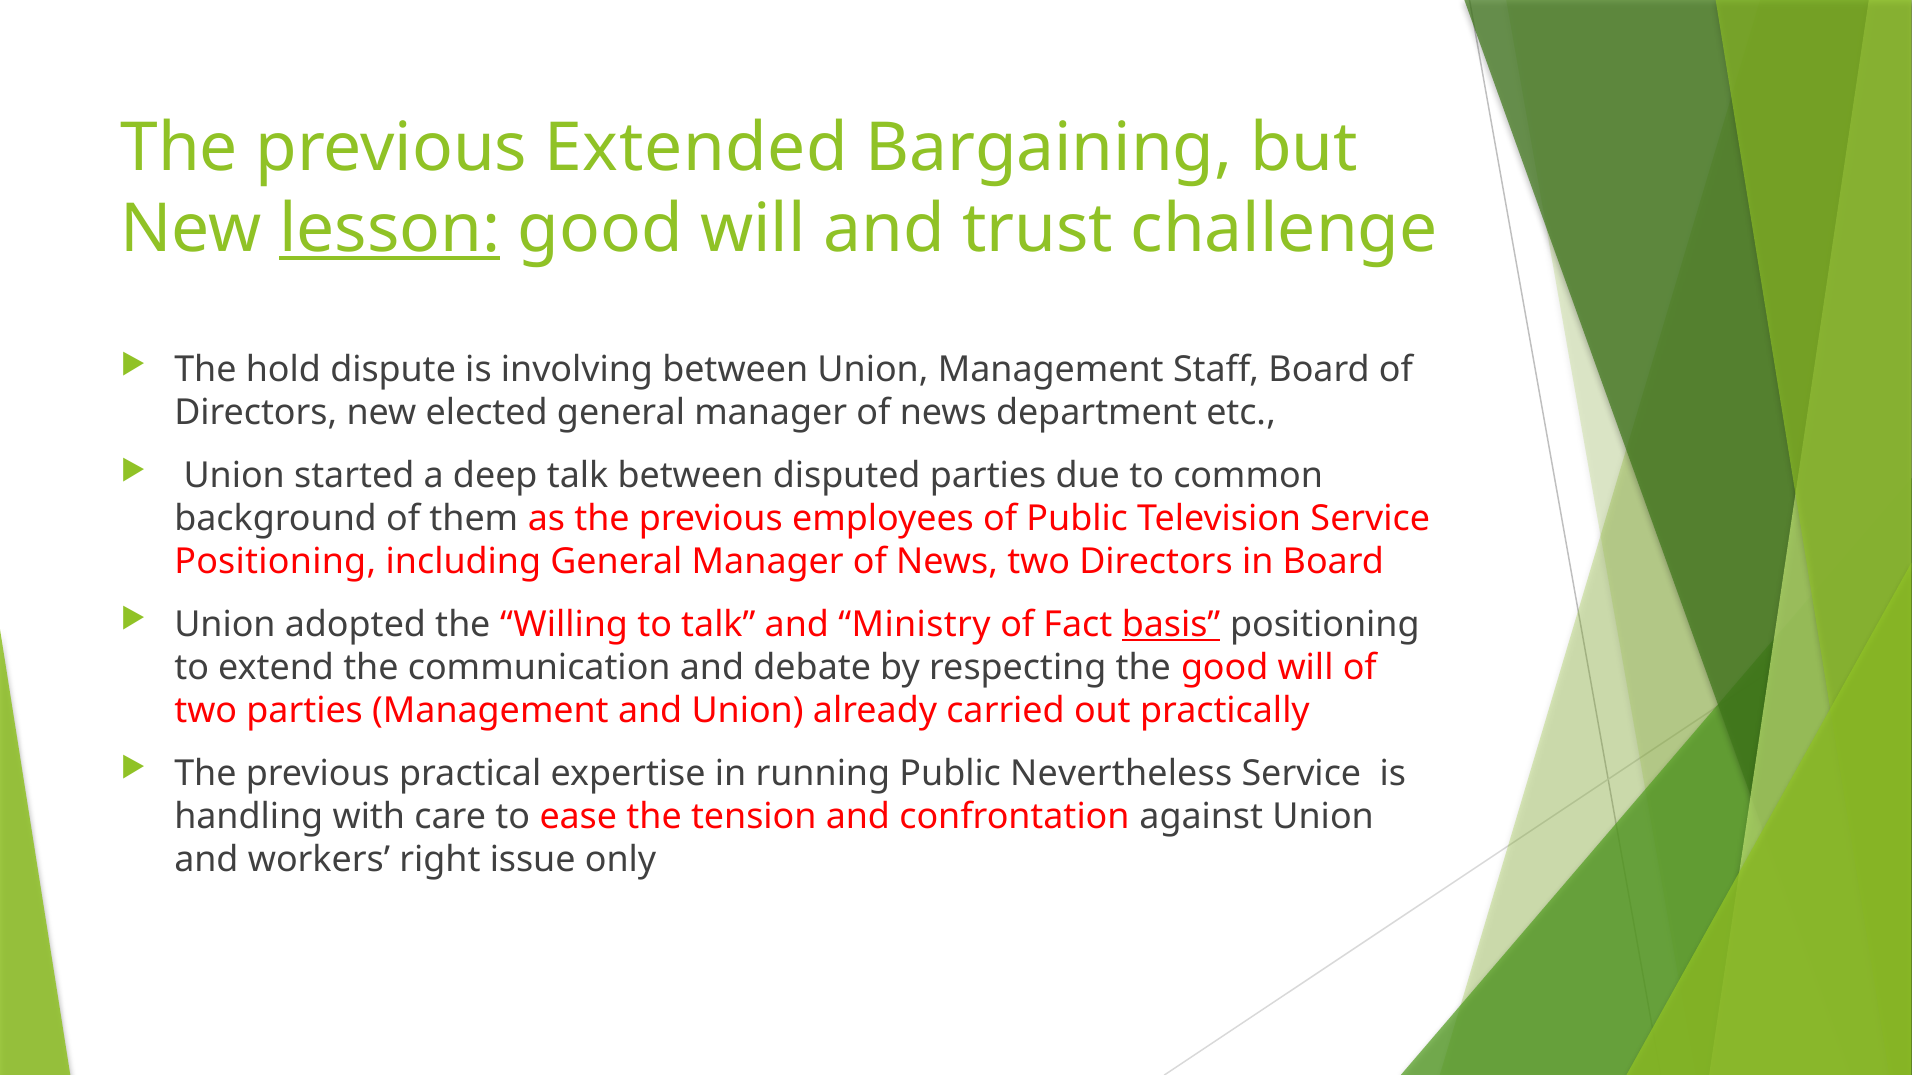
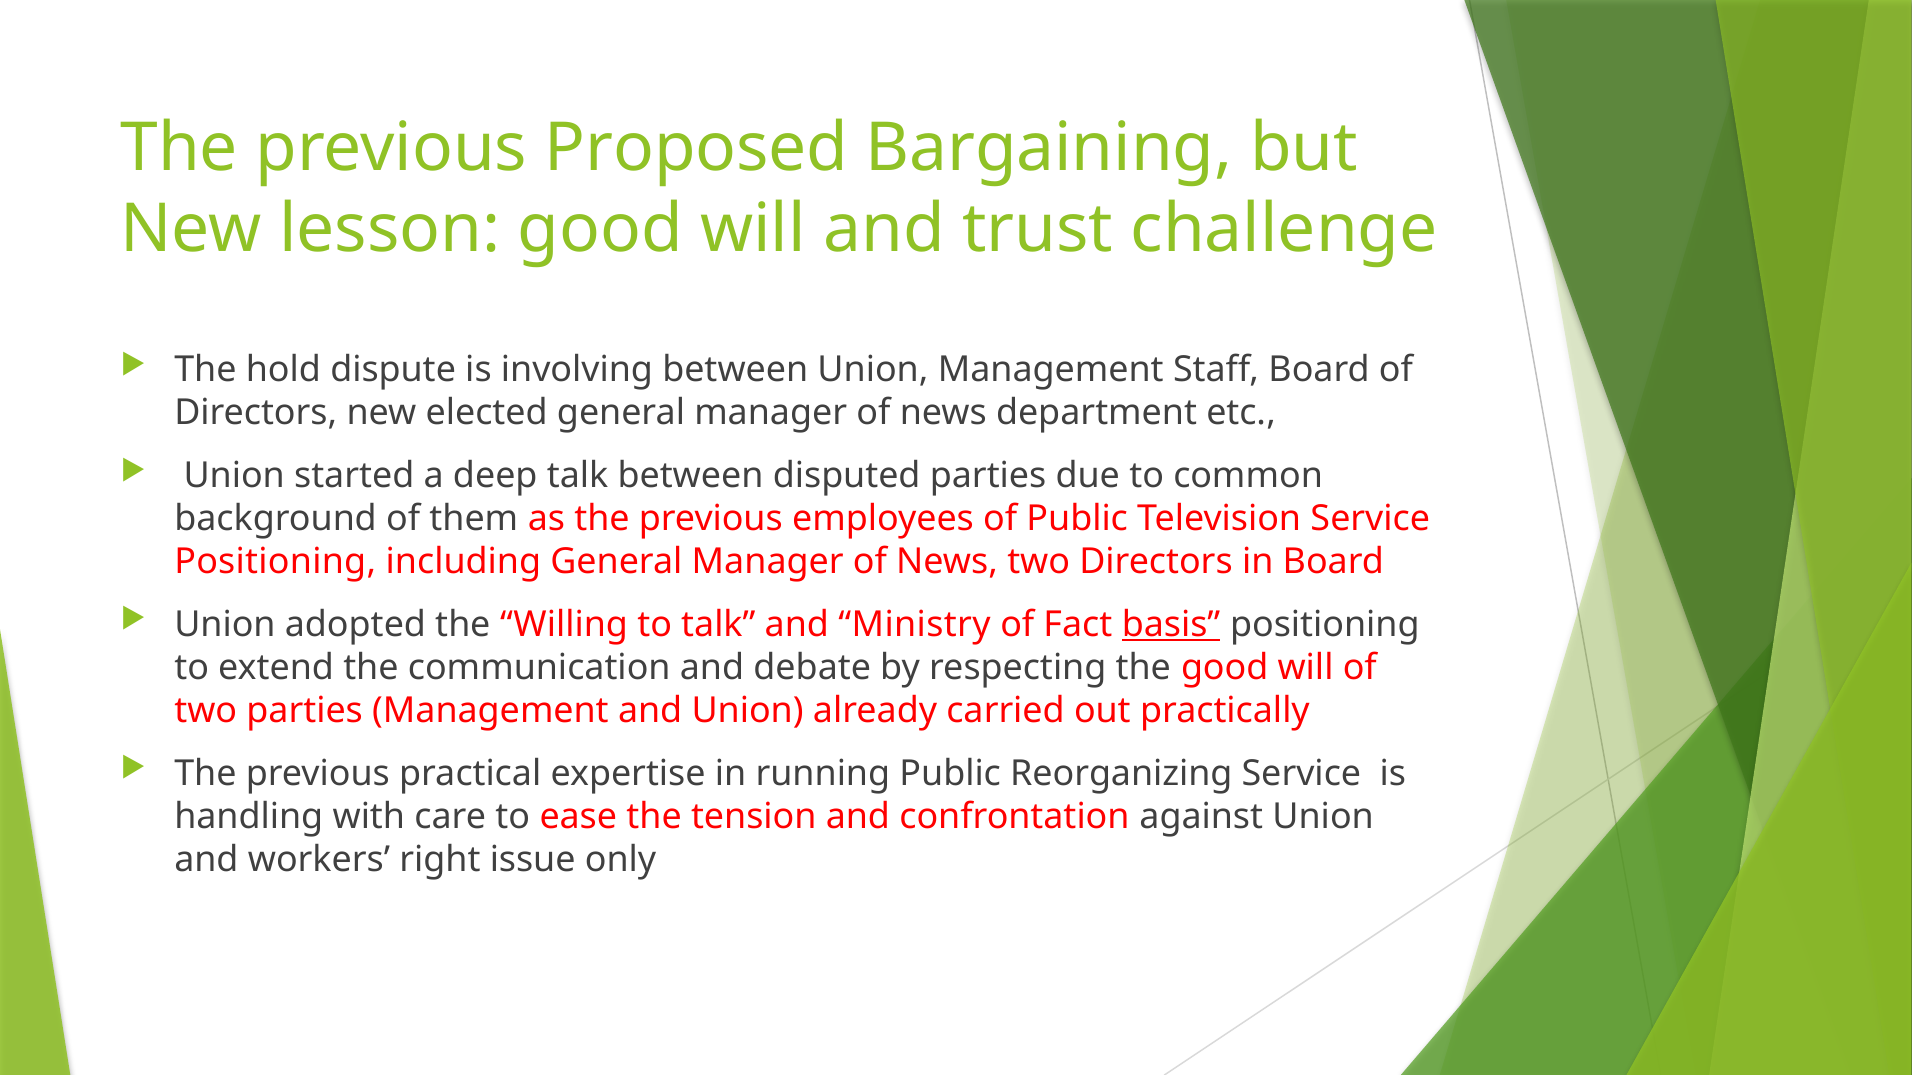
Extended: Extended -> Proposed (697, 148)
lesson underline: present -> none (390, 229)
Nevertheless: Nevertheless -> Reorganizing (1121, 774)
